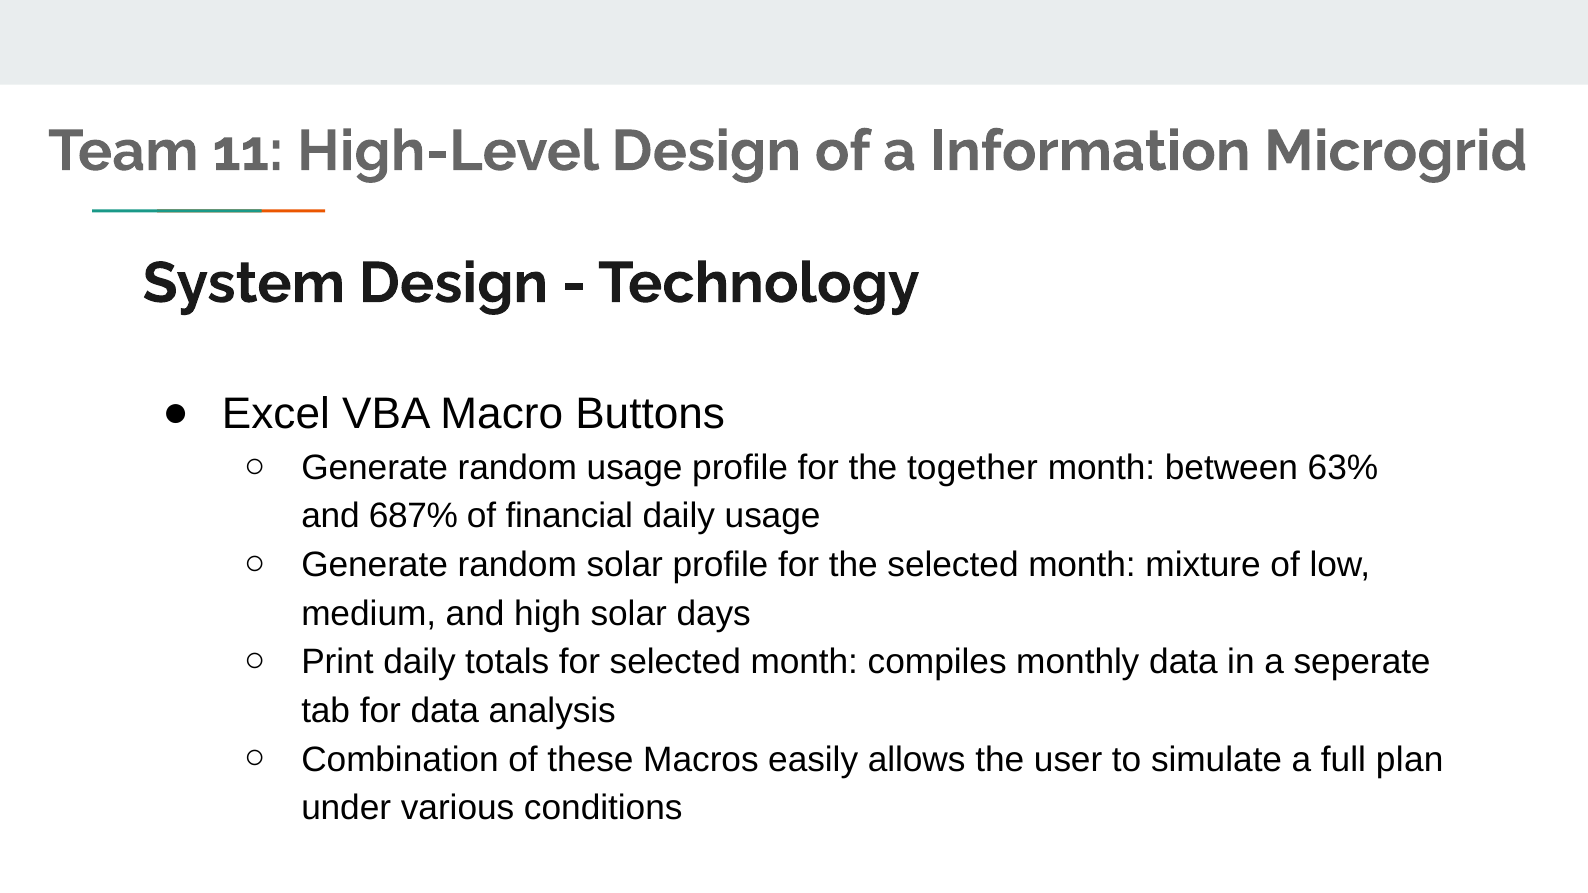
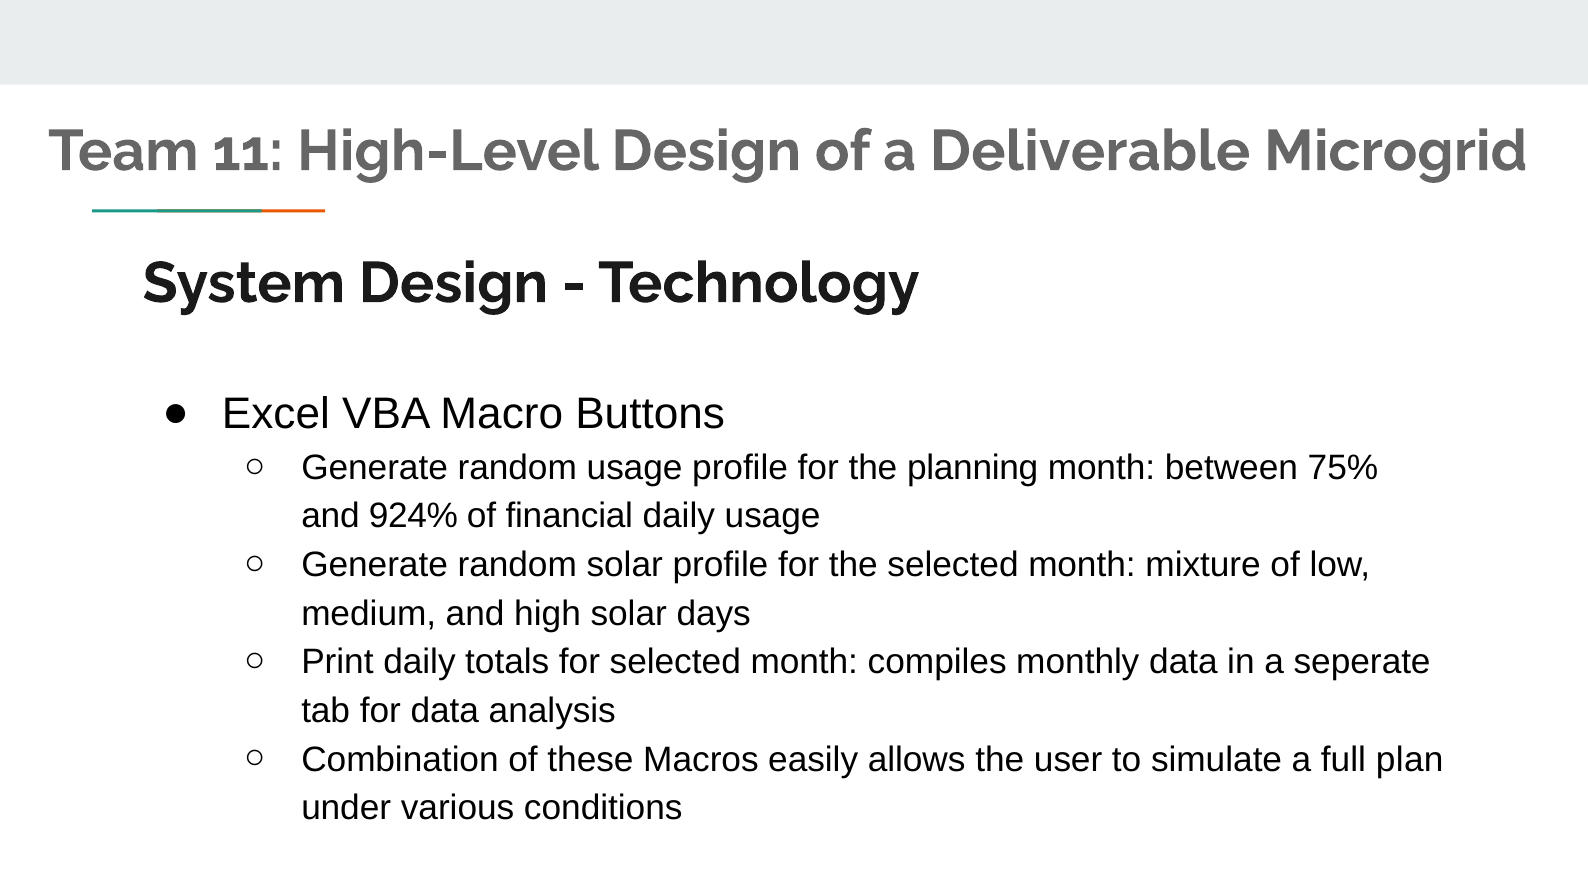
Information: Information -> Deliverable (1090, 151)
together: together -> planning (973, 468)
63%: 63% -> 75% (1343, 468)
687%: 687% -> 924% (413, 516)
